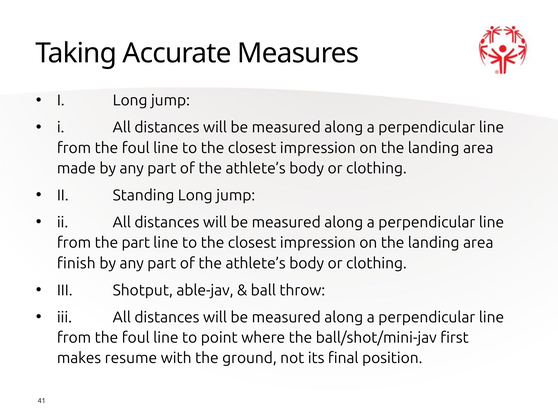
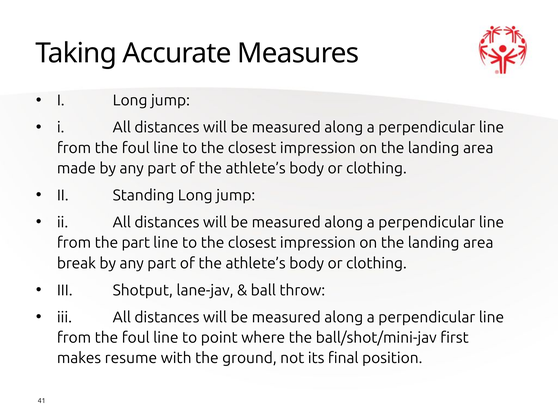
finish: finish -> break (76, 264)
able-jav: able-jav -> lane-jav (205, 291)
